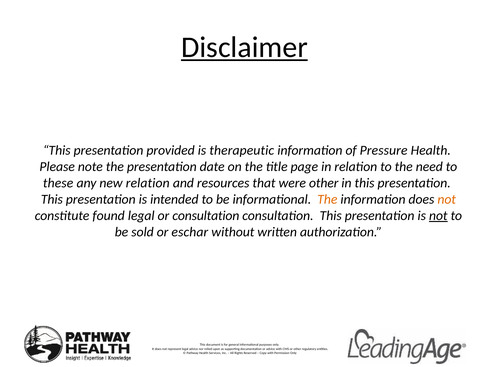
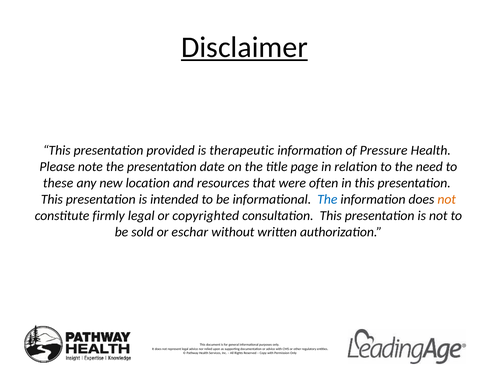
new relation: relation -> location (148, 183)
were other: other -> often (324, 183)
The colour: orange -> blue (327, 199)
found: found -> firmly (109, 215)
or consultation: consultation -> copyrighted (206, 215)
not underline: present -> none (438, 215)
